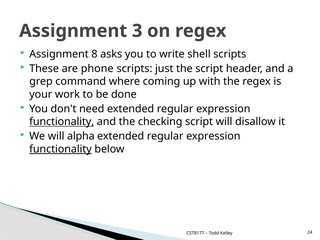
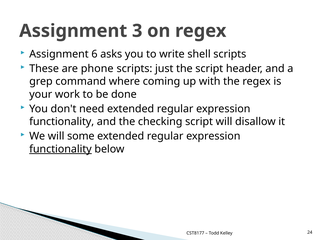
8: 8 -> 6 (94, 54)
functionality underline: present -> none (62, 122)
alpha: alpha -> some (81, 136)
